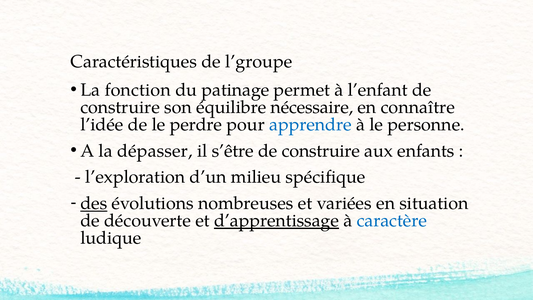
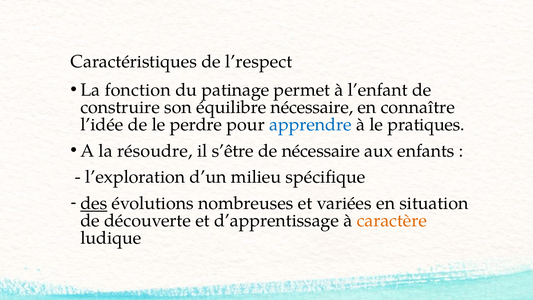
l’groupe: l’groupe -> l’respect (259, 62)
personne: personne -> pratiques (426, 124)
dépasser: dépasser -> résoudre (155, 151)
construire: construire -> nécessaire (321, 151)
d’apprentissage underline: present -> none (277, 221)
caractère colour: blue -> orange (392, 221)
